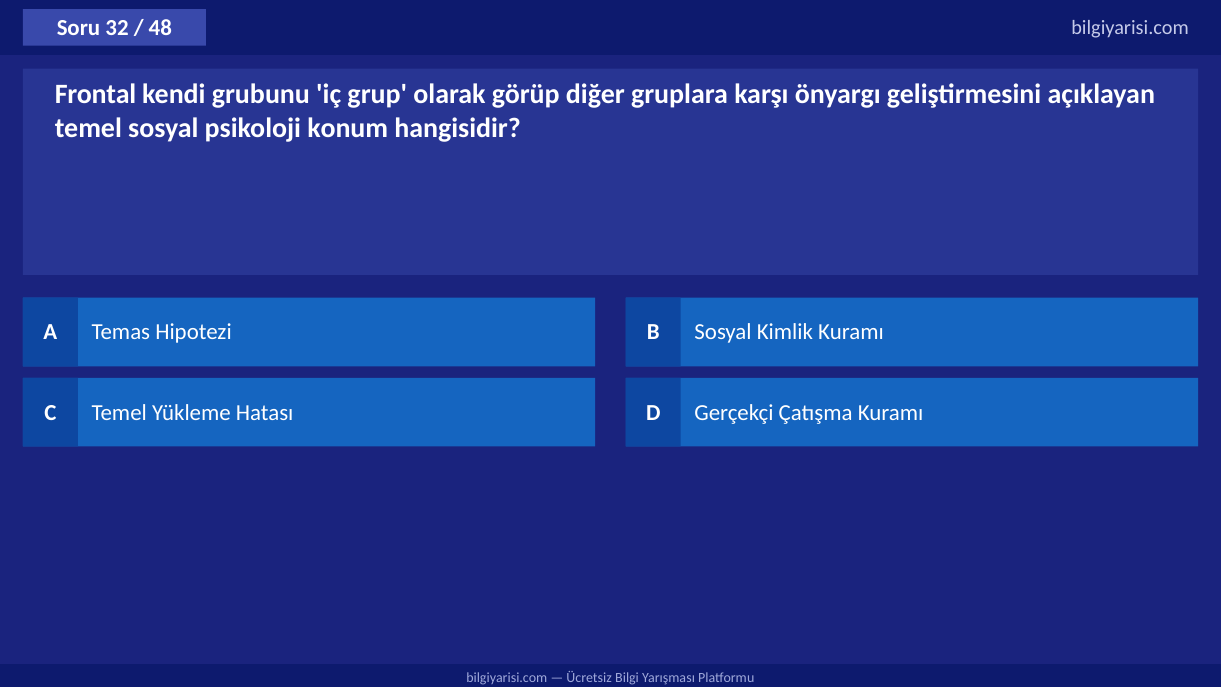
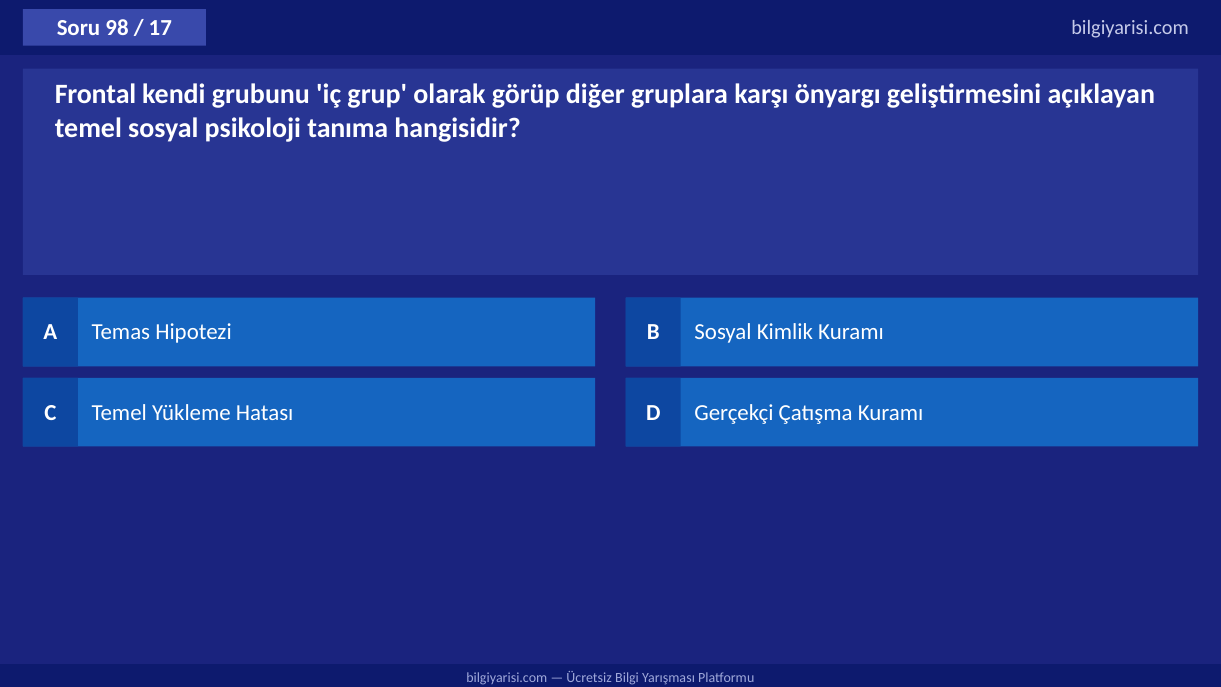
32: 32 -> 98 (117, 28)
48: 48 -> 17 (160, 28)
konum: konum -> tanıma (348, 128)
